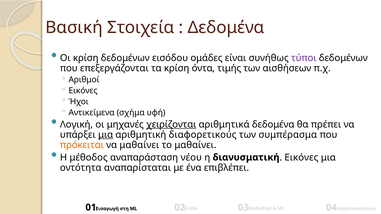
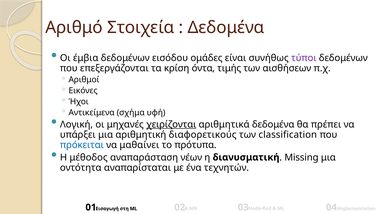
Βασική: Βασική -> Αριθμό (74, 28)
Οι κρίση: κρίση -> έμβια (86, 58)
μια underline: present -> none (106, 135)
συμπέρασμα: συμπέρασμα -> classification (288, 135)
πρόκειται colour: orange -> blue (82, 145)
το μαθαίνει: μαθαίνει -> πρότυπα (195, 145)
νέου: νέου -> νέων (191, 158)
Εικόνες: Εικόνες -> Missing (301, 158)
επιβλέπει: επιβλέπει -> τεχνητών (226, 168)
